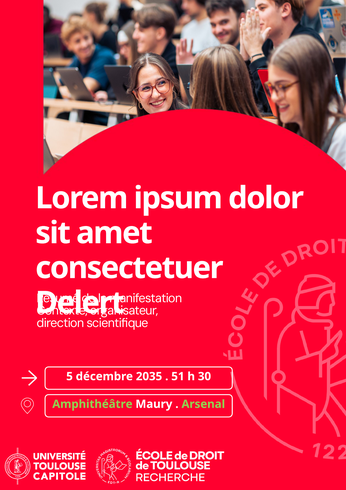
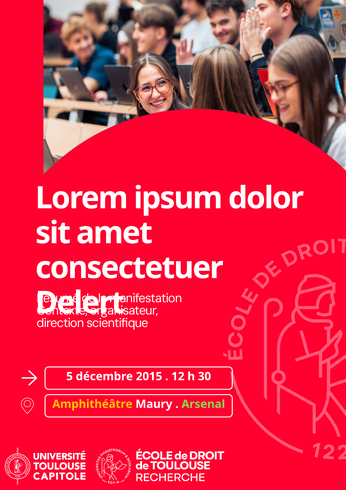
2035: 2035 -> 2015 (149, 376)
51: 51 -> 12 (178, 376)
Amphithéâtre colour: light green -> yellow (92, 403)
